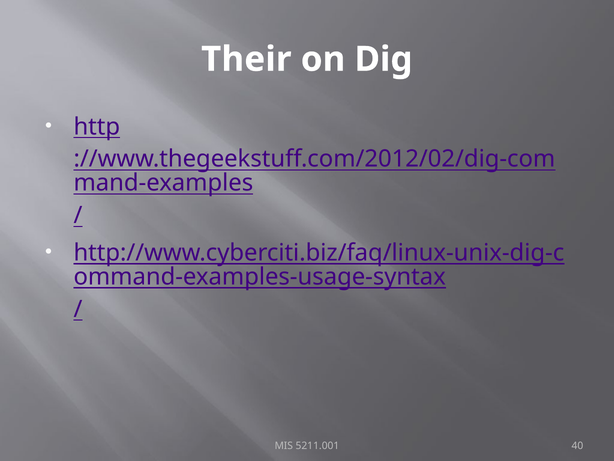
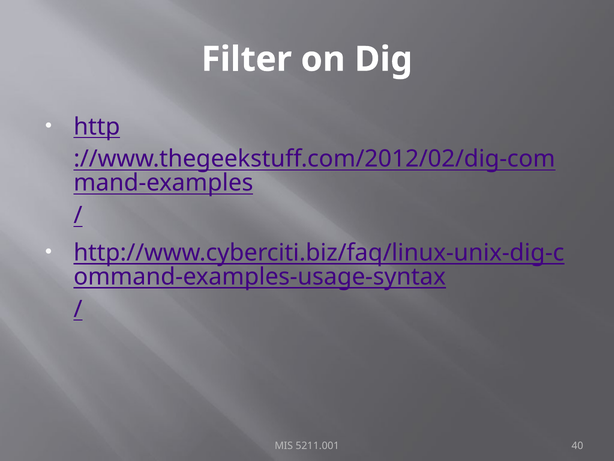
Their: Their -> Filter (247, 59)
